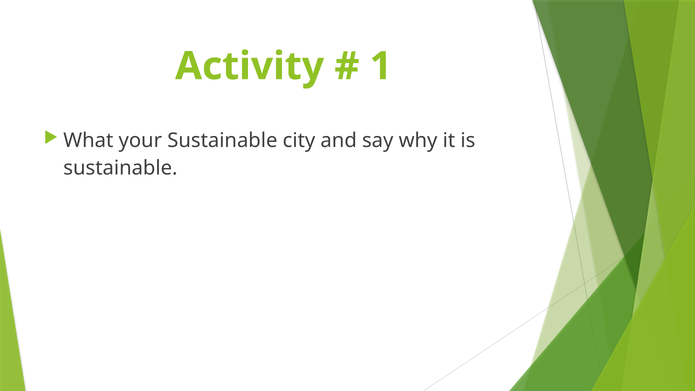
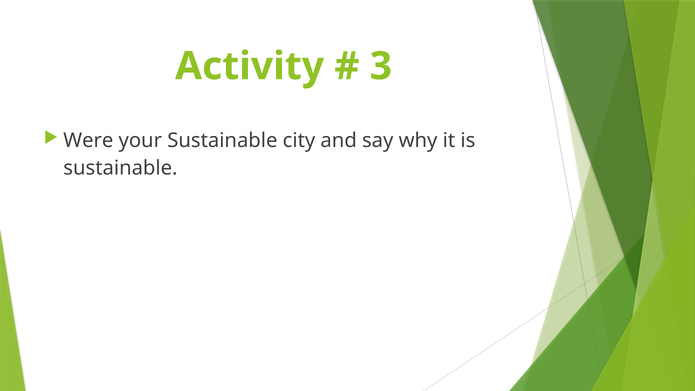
1: 1 -> 3 (381, 66)
What: What -> Were (88, 141)
